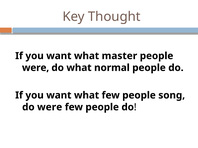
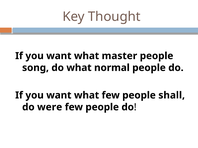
were: were -> song (36, 68)
song: song -> shall (172, 96)
